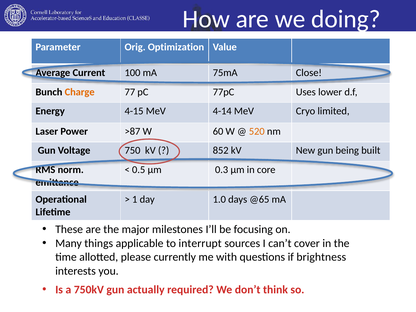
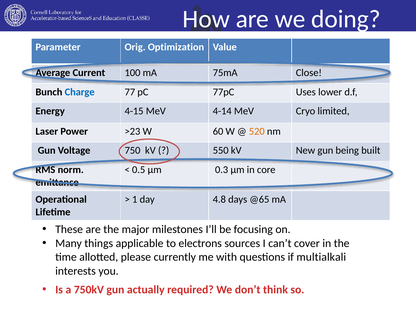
Charge colour: orange -> blue (80, 92)
>87: >87 -> >23 (132, 131)
852: 852 -> 550 (221, 151)
1.0: 1.0 -> 4.8 (219, 199)
interrupt: interrupt -> electrons (200, 243)
brightness: brightness -> multialkali (321, 257)
